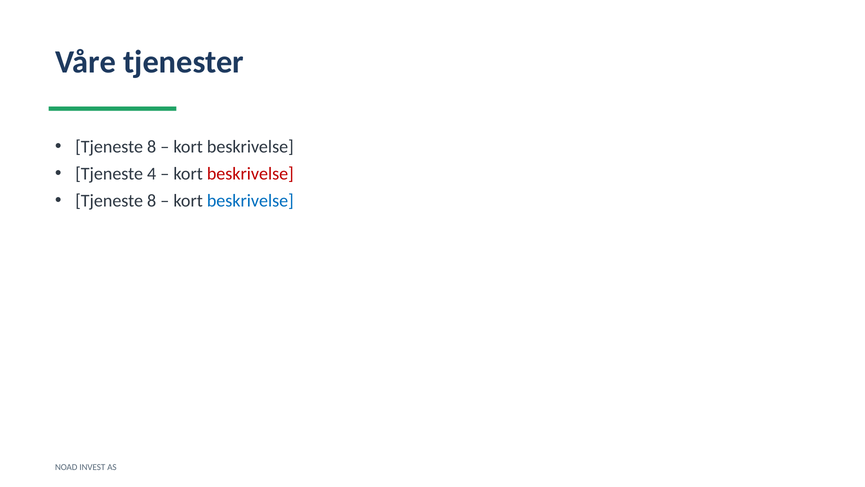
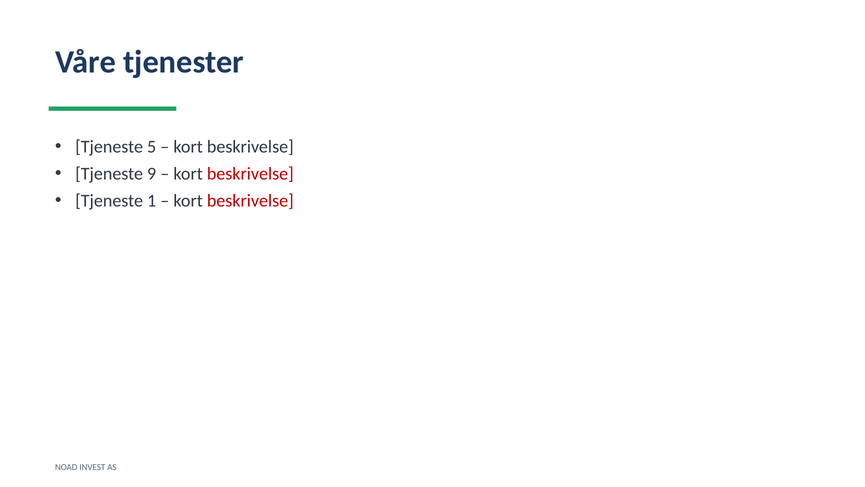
8: 8 -> 5 (152, 147)
4: 4 -> 9 (152, 174)
8: 8 -> 1 (152, 201)
beskrivelse colour: blue -> red (250, 201)
